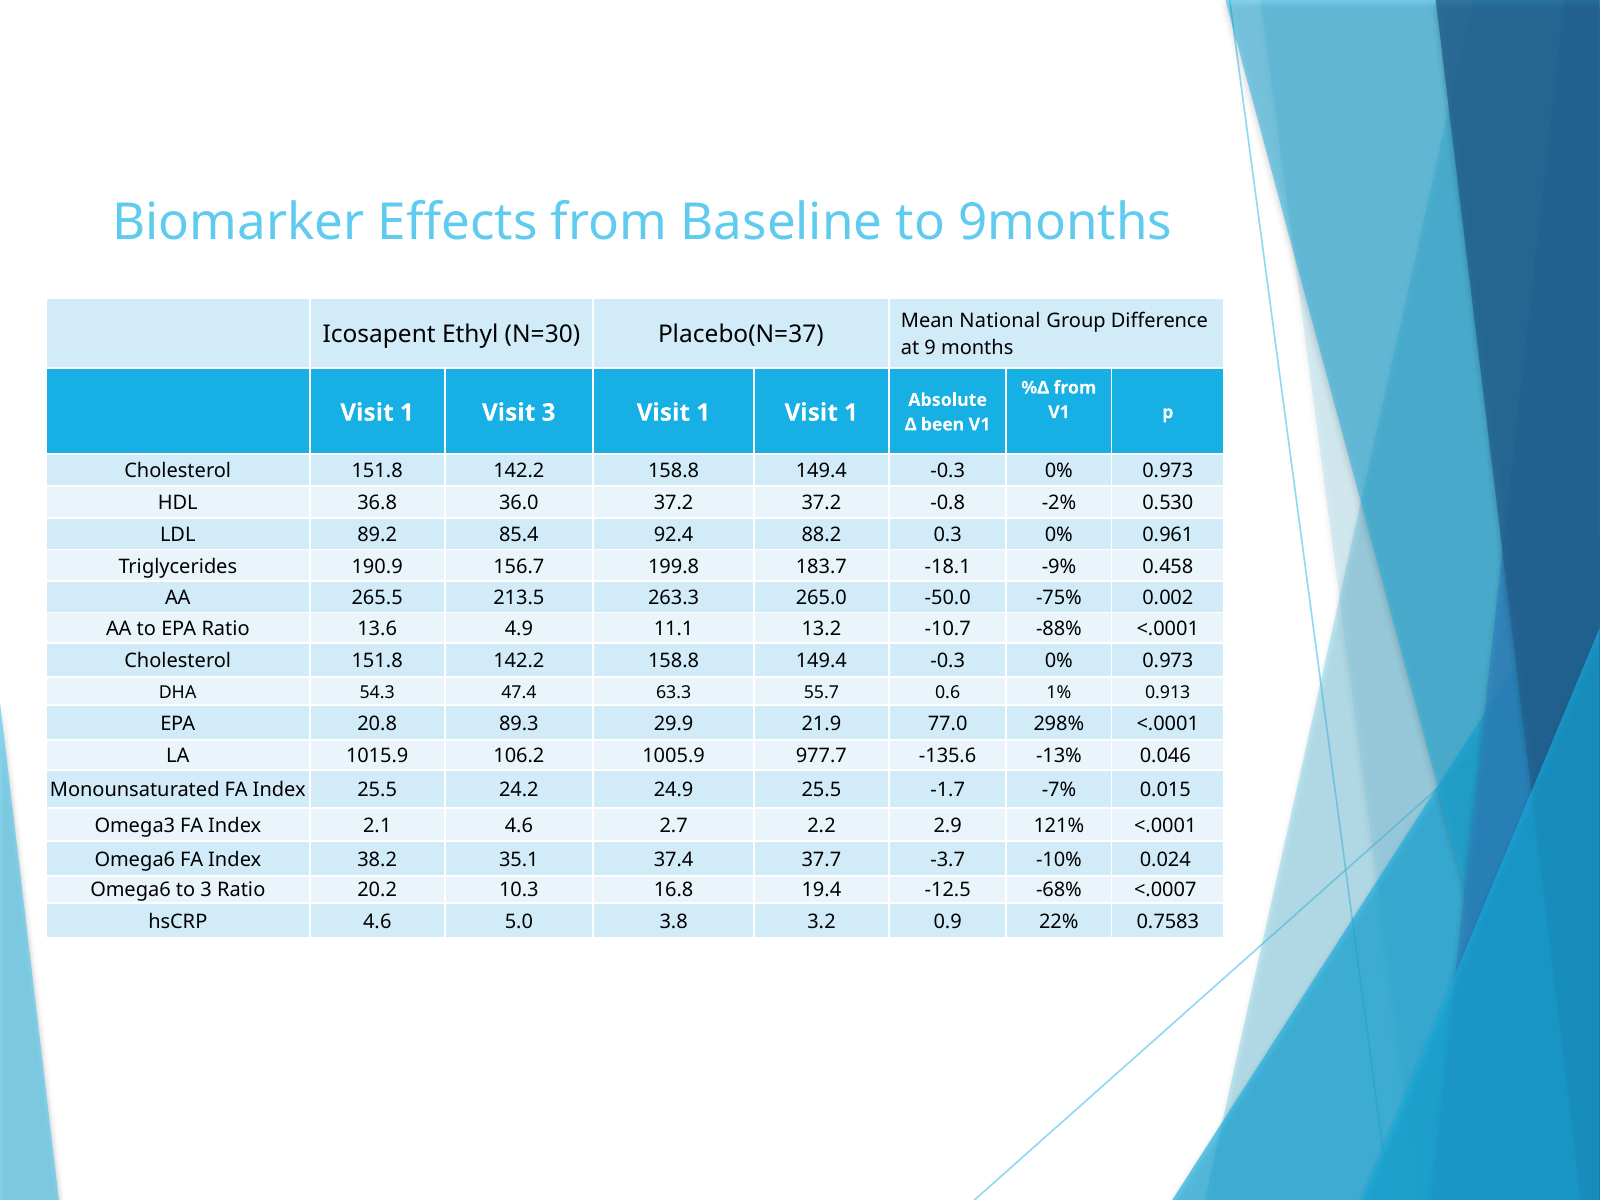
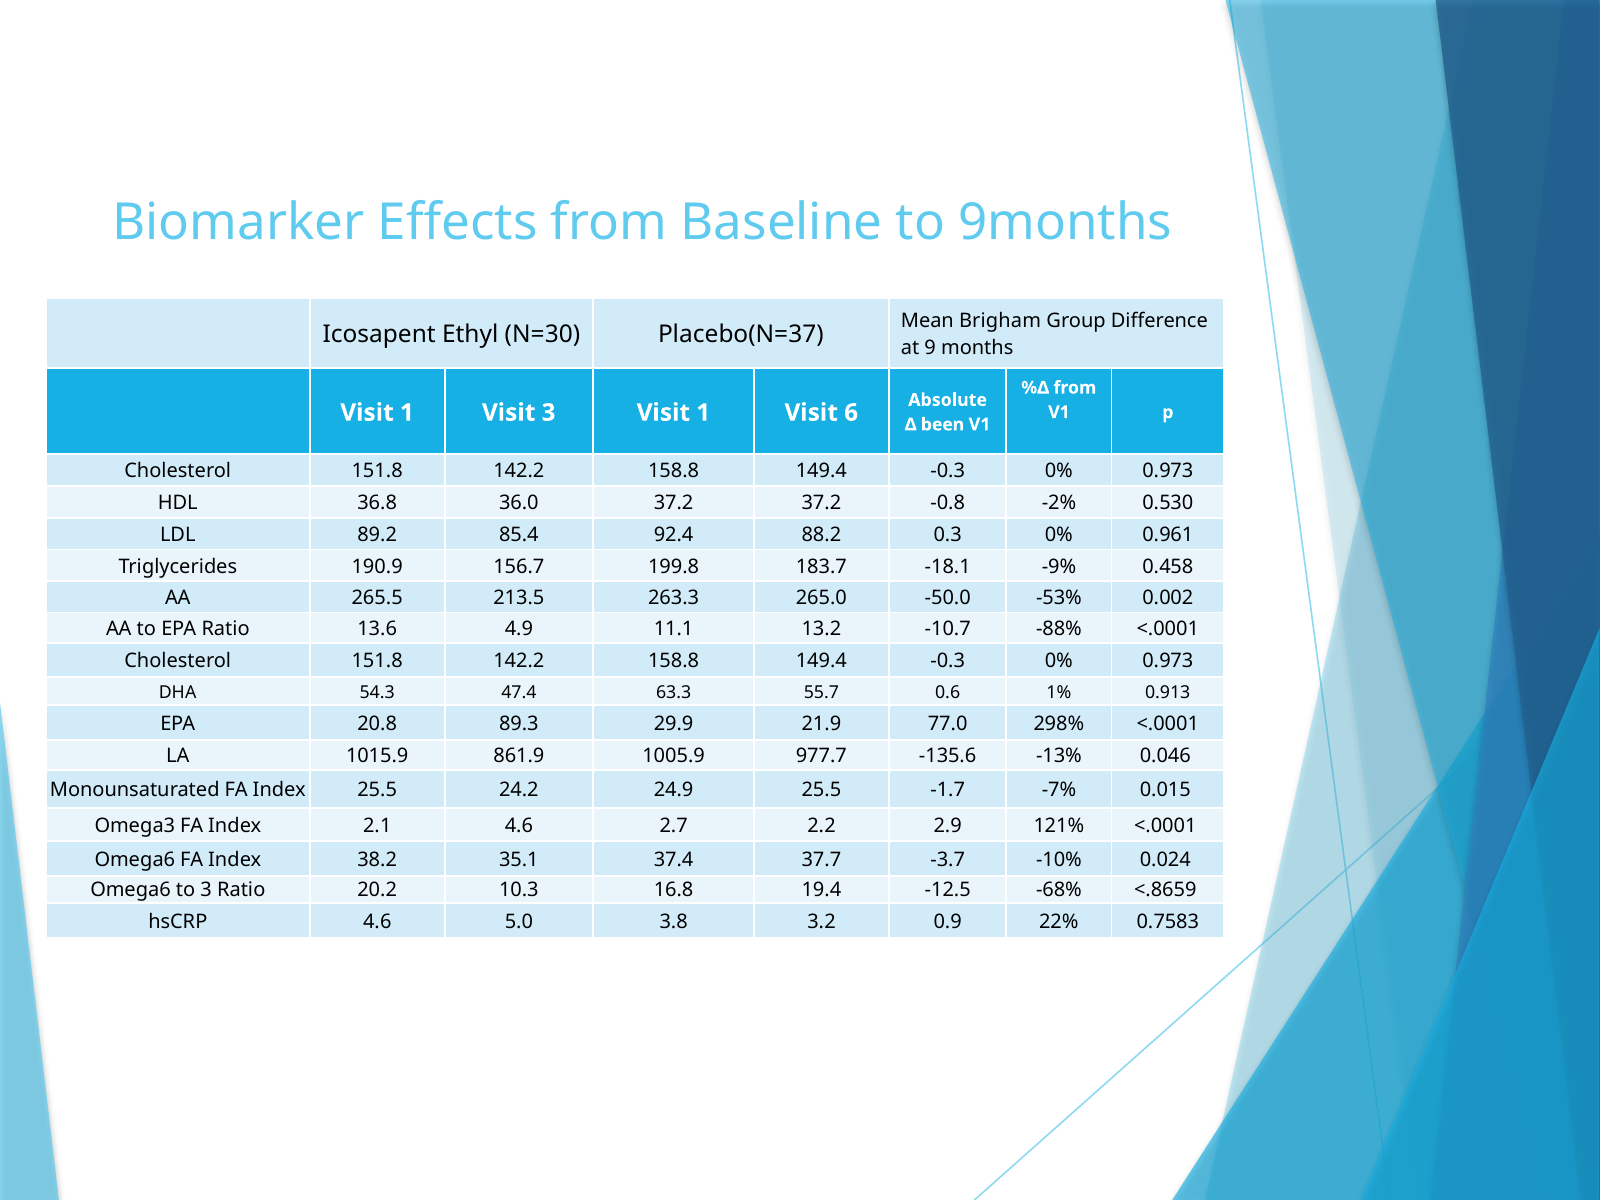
National: National -> Brigham (1000, 321)
1 Visit 1: 1 -> 6 (851, 413)
-75%: -75% -> -53% (1059, 598)
106.2: 106.2 -> 861.9 (519, 756)
<.0007: <.0007 -> <.8659 (1165, 890)
